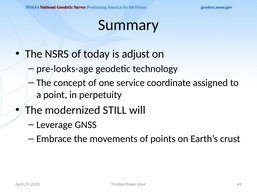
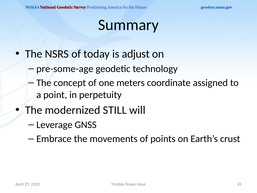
pre-looks-age: pre-looks-age -> pre-some-age (65, 69)
service: service -> meters (131, 83)
